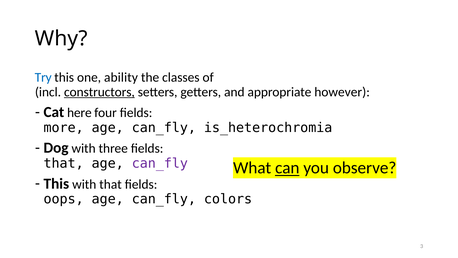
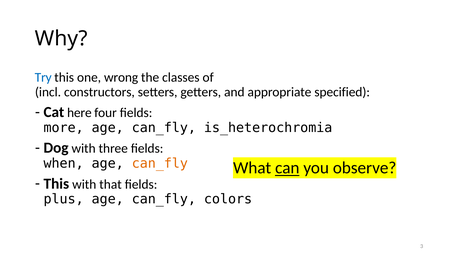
ability: ability -> wrong (121, 77)
constructors underline: present -> none (99, 92)
however: however -> specified (342, 92)
that: that -> when (64, 163)
can_fly colour: purple -> orange (160, 163)
oops: oops -> plus (64, 199)
